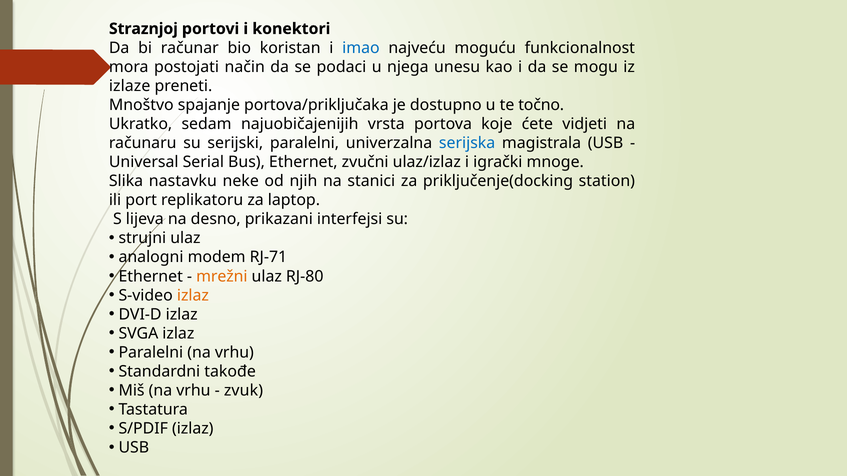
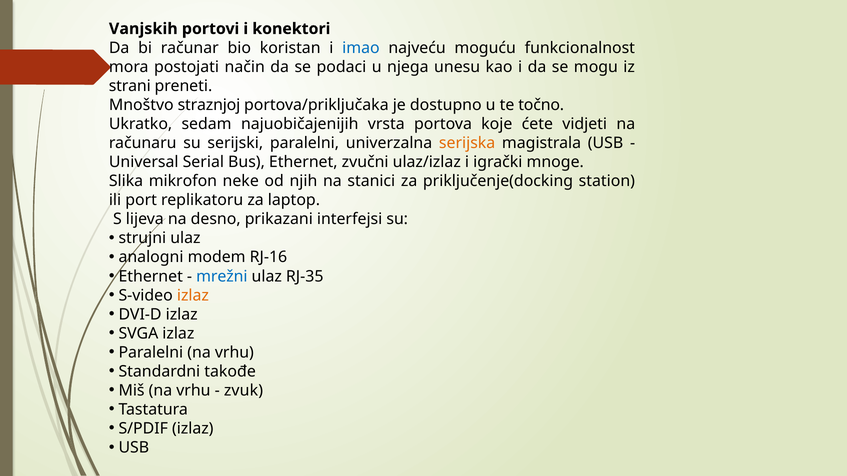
Straznjoj: Straznjoj -> Vanjskih (143, 29)
izlaze: izlaze -> strani (130, 86)
spajanje: spajanje -> straznjoj (209, 105)
serijska colour: blue -> orange (467, 143)
nastavku: nastavku -> mikrofon (183, 181)
RJ-71: RJ-71 -> RJ-16 (268, 257)
mrežni colour: orange -> blue (222, 277)
RJ-80: RJ-80 -> RJ-35 (305, 277)
